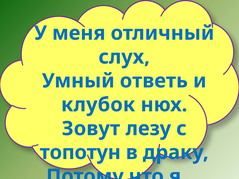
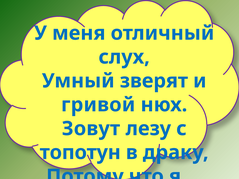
ответь: ответь -> зверят (154, 81)
клубок: клубок -> гривой (98, 105)
